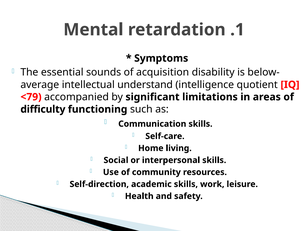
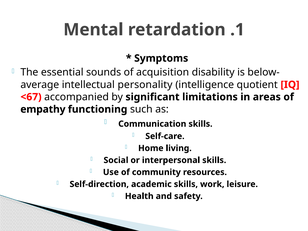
understand: understand -> personality (145, 85)
<79: <79 -> <67 (31, 97)
difficulty: difficulty -> empathy (43, 109)
